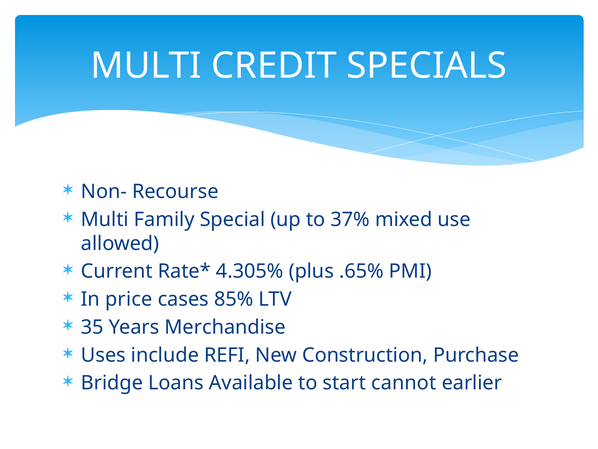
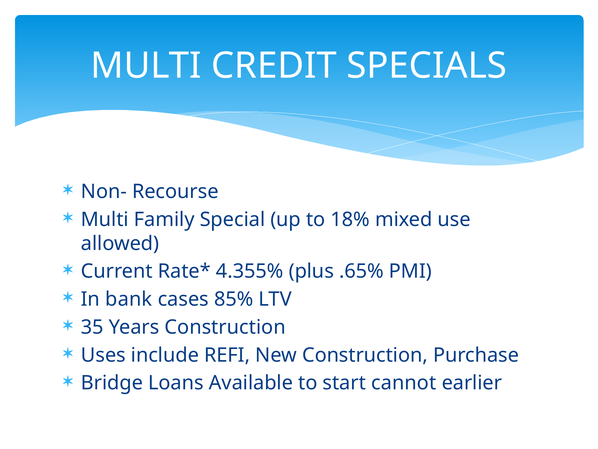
37%: 37% -> 18% (350, 219)
4.305%: 4.305% -> 4.355% (250, 271)
price: price -> bank (129, 299)
Years Merchandise: Merchandise -> Construction (225, 327)
